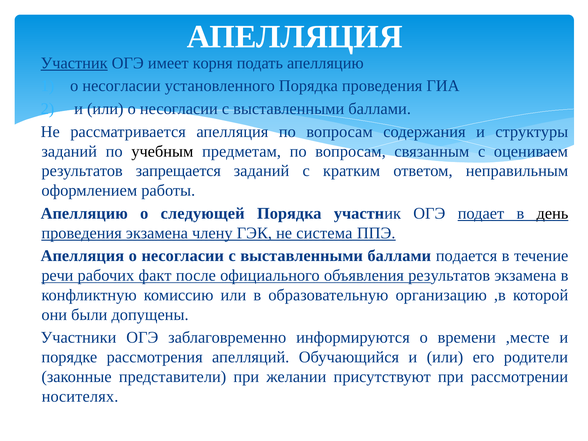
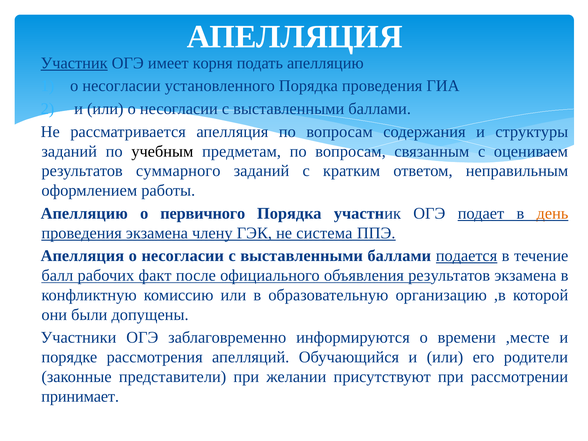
запрещается: запрещается -> суммарного (178, 171)
следующей: следующей -> первичного (203, 213)
день colour: black -> orange (552, 213)
подается underline: none -> present (467, 256)
речи: речи -> балл (57, 275)
носителях: носителях -> принимает (80, 396)
